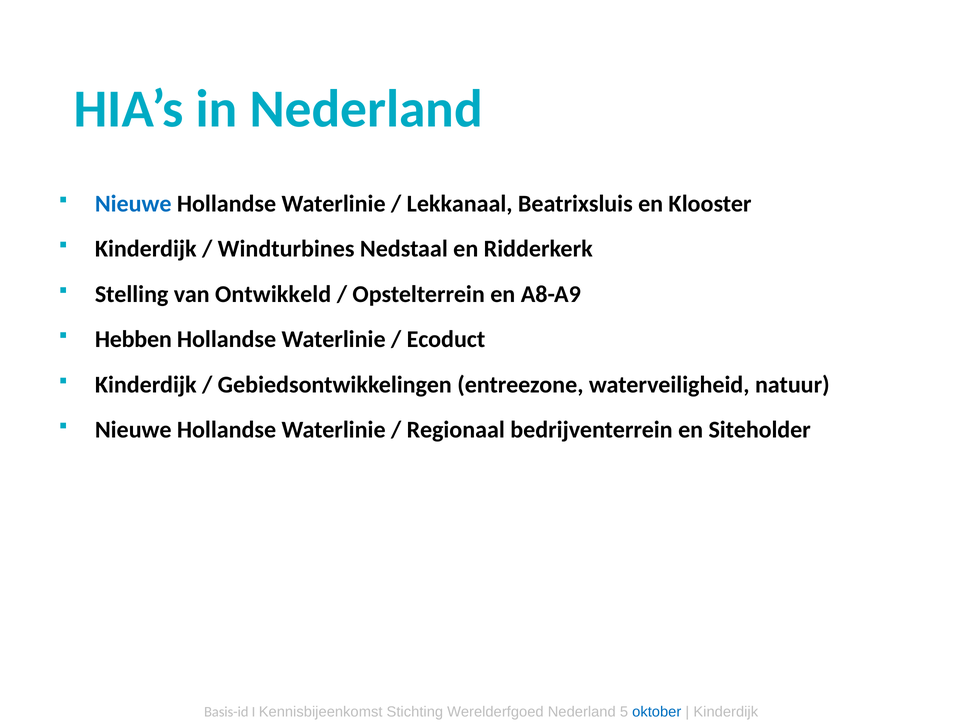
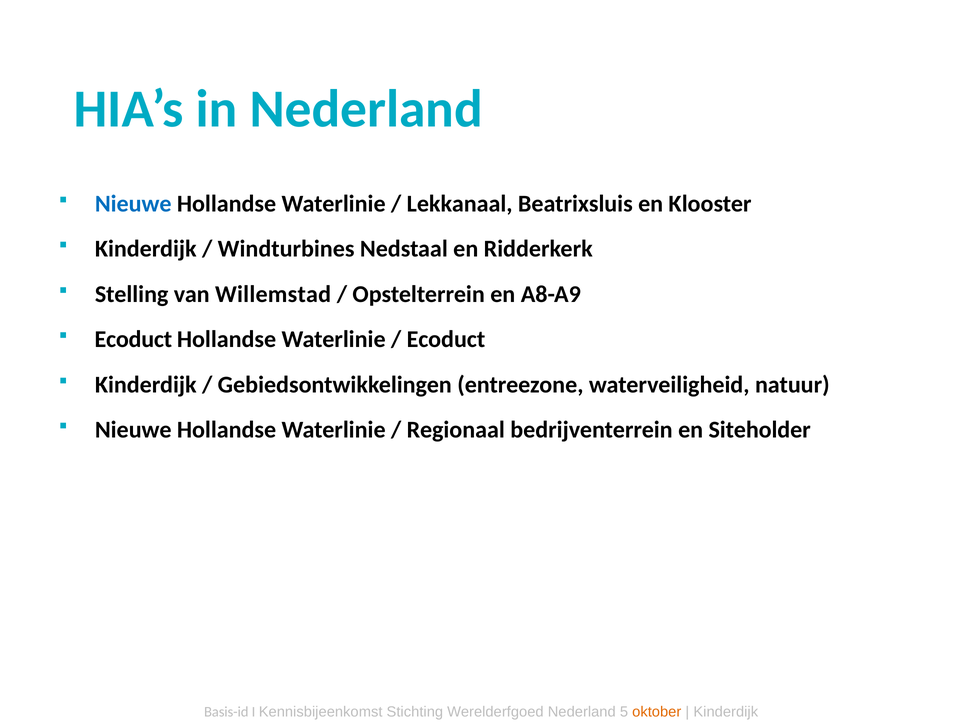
van Ontwikkeld: Ontwikkeld -> Willemstad (273, 294)
Hebben: Hebben -> Ecoduct (133, 340)
oktober colour: blue -> orange (657, 712)
